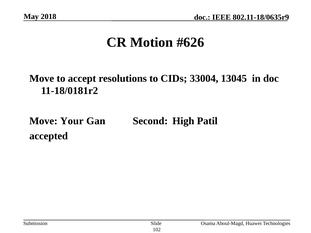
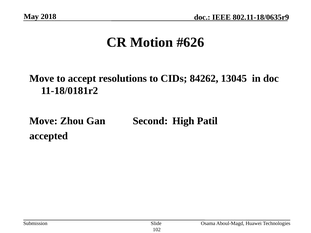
33004: 33004 -> 84262 (204, 78)
Your: Your -> Zhou (72, 121)
